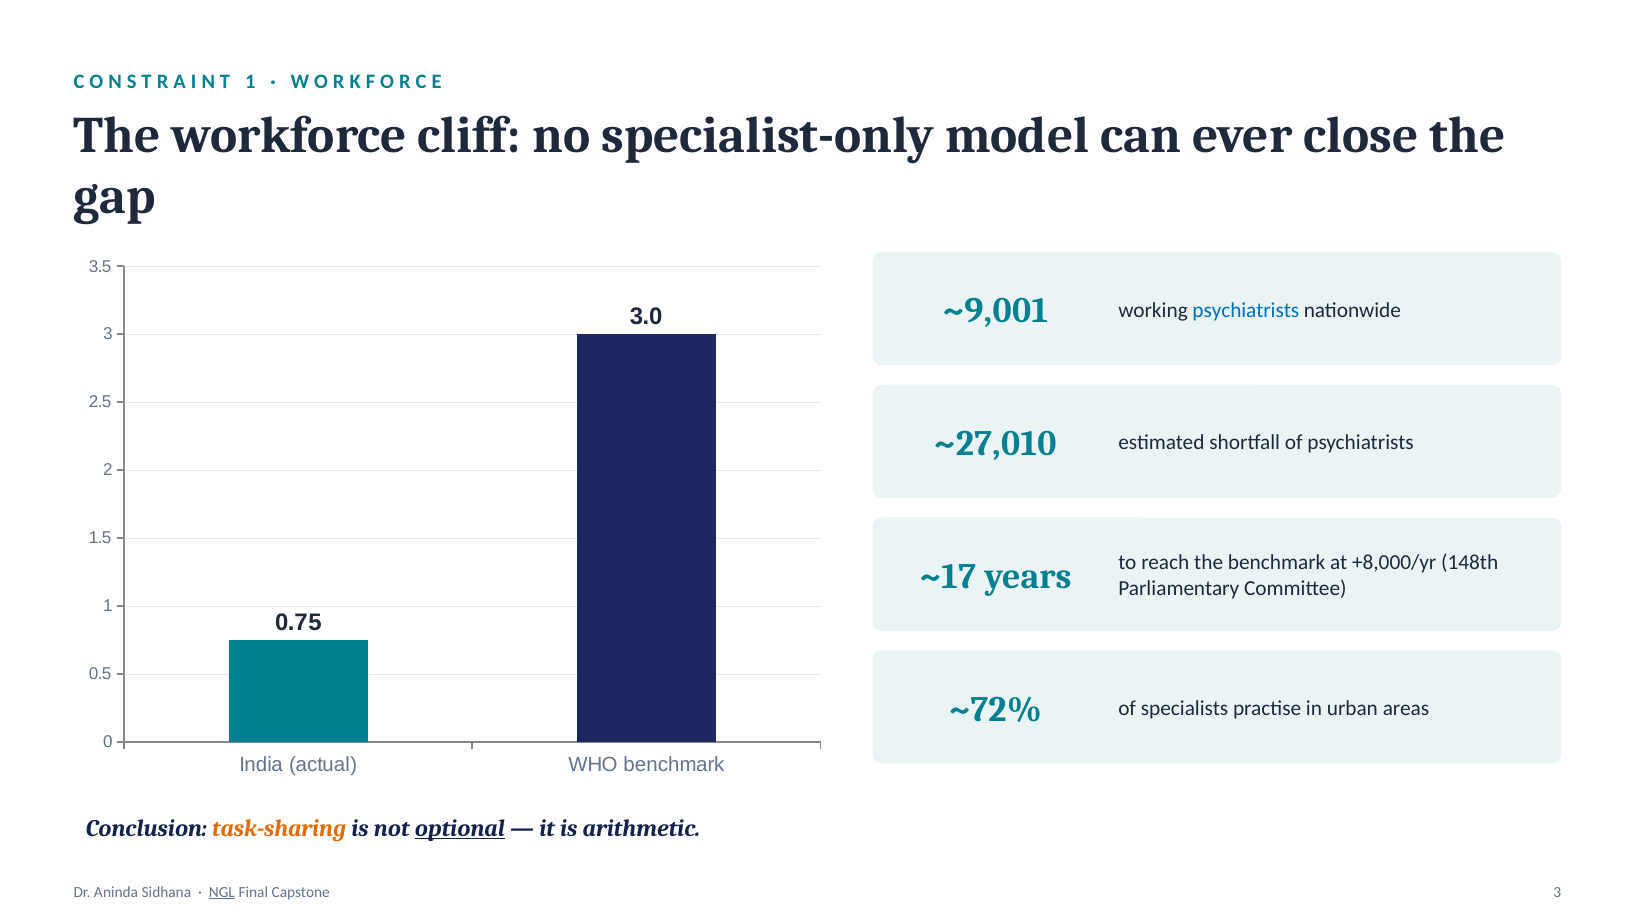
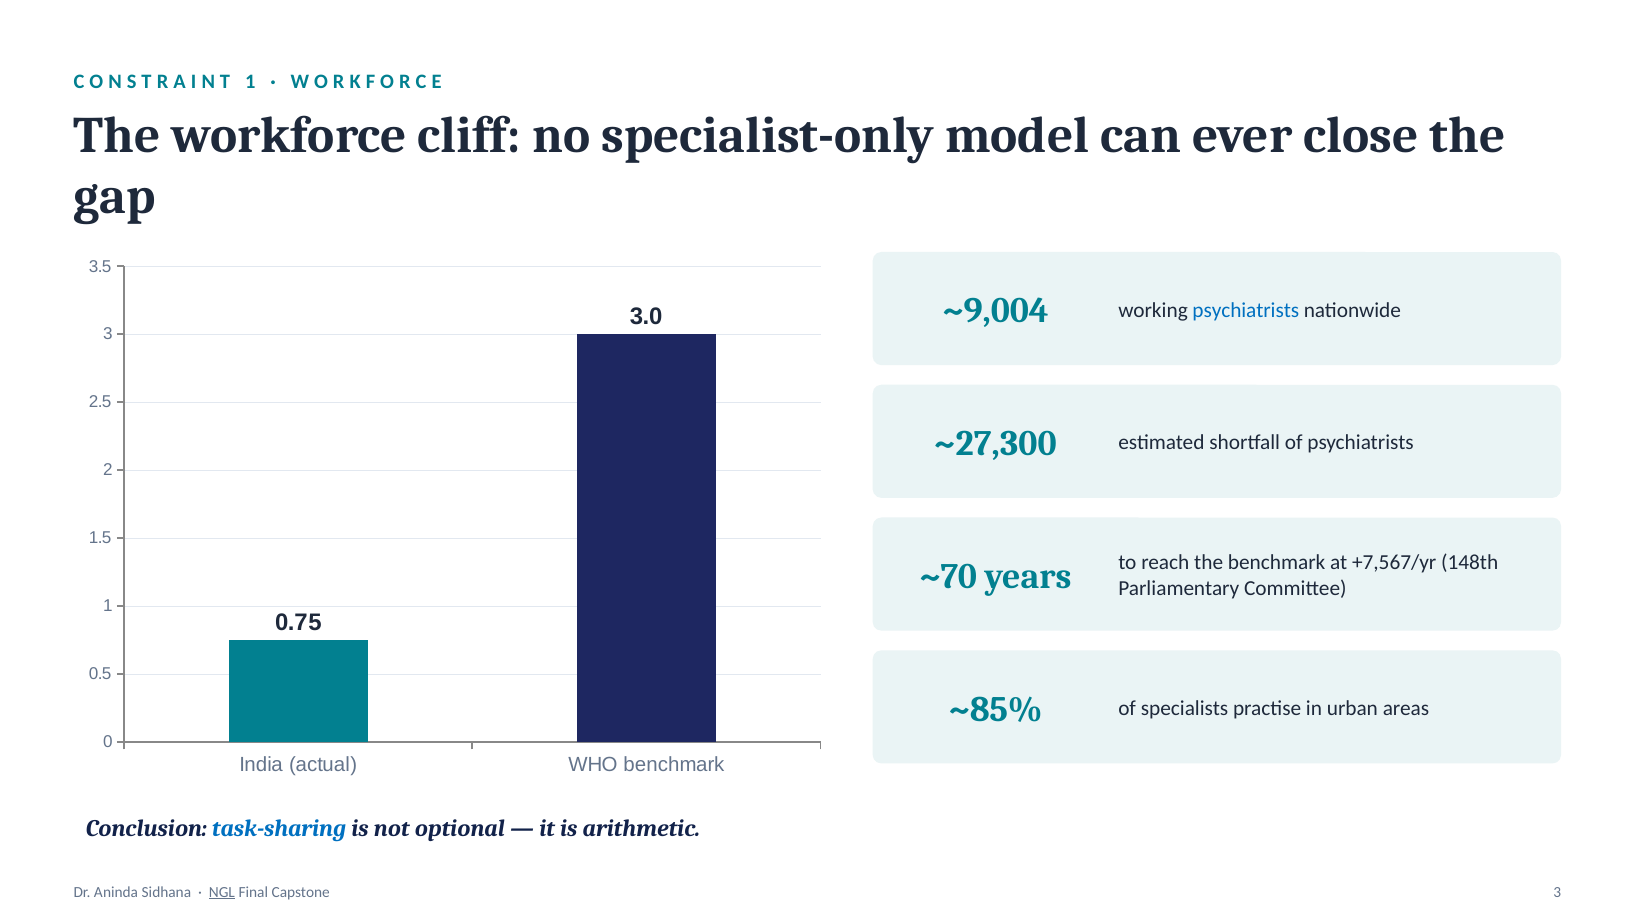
~9,001: ~9,001 -> ~9,004 (996, 311)
~27,010: ~27,010 -> ~27,300 (995, 444)
~17: ~17 -> ~70 (948, 577)
+8,000/yr: +8,000/yr -> +7,567/yr (1394, 563)
~72%: ~72% -> ~85% (996, 709)
task-sharing colour: orange -> blue (279, 828)
optional underline: present -> none (460, 828)
